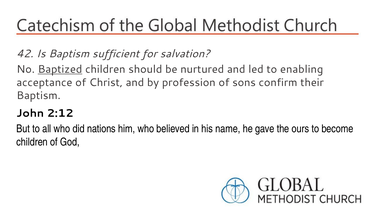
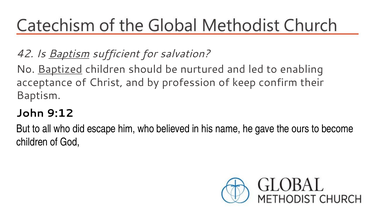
Baptism underline: none -> present (69, 54)
sons: sons -> keep (244, 82)
2:12: 2:12 -> 9:12 (60, 113)
nations: nations -> escape (101, 129)
